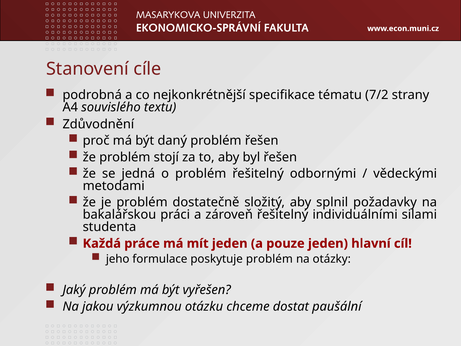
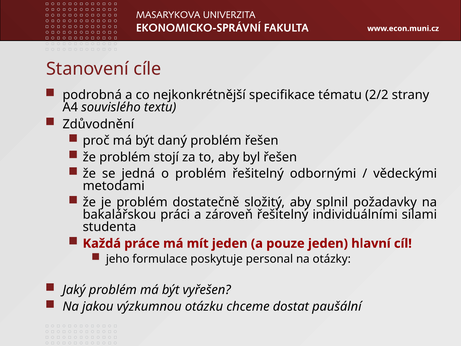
7/2: 7/2 -> 2/2 (377, 95)
poskytuje problém: problém -> personal (269, 259)
